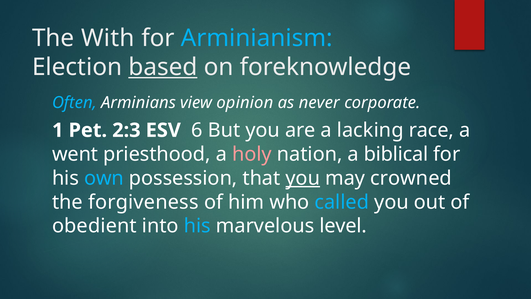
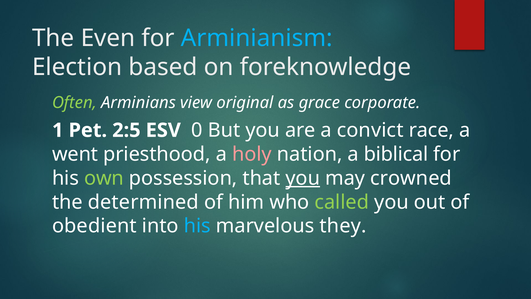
With: With -> Even (108, 38)
based underline: present -> none (163, 67)
Often colour: light blue -> light green (74, 103)
opinion: opinion -> original (245, 103)
never: never -> grace (319, 103)
2:3: 2:3 -> 2:5 (126, 130)
6: 6 -> 0 (197, 130)
lacking: lacking -> convict (370, 130)
own colour: light blue -> light green (104, 178)
forgiveness: forgiveness -> determined (143, 202)
called colour: light blue -> light green (342, 202)
level: level -> they (343, 226)
